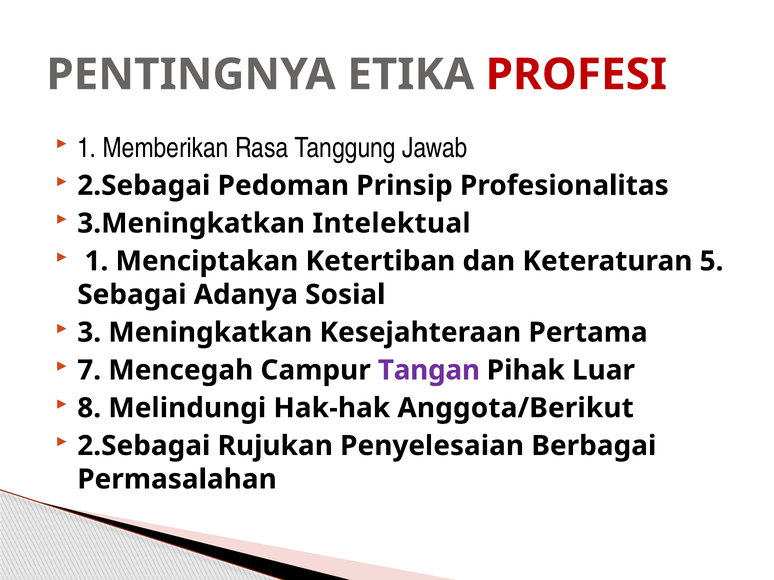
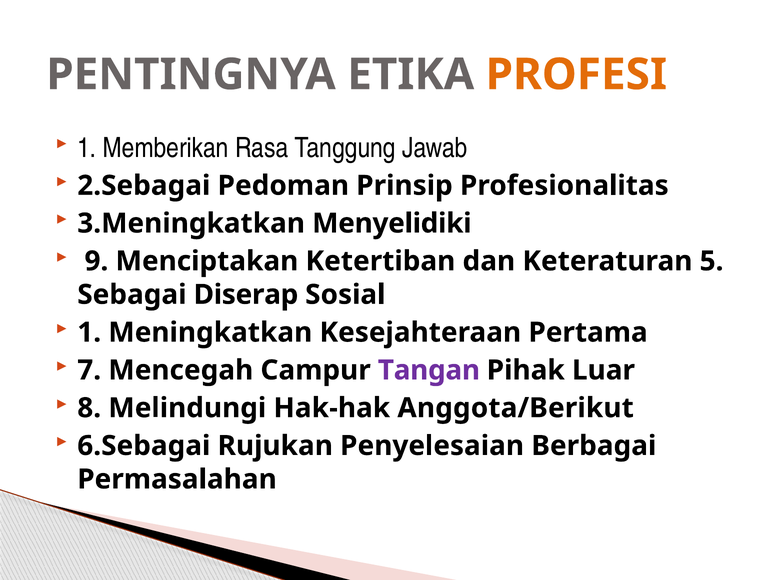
PROFESI colour: red -> orange (576, 75)
Intelektual: Intelektual -> Menyelidiki (392, 224)
1: 1 -> 9 (96, 261)
Adanya: Adanya -> Diserap (246, 295)
3: 3 -> 1 (89, 333)
2.Sebagai: 2.Sebagai -> 6.Sebagai (144, 446)
